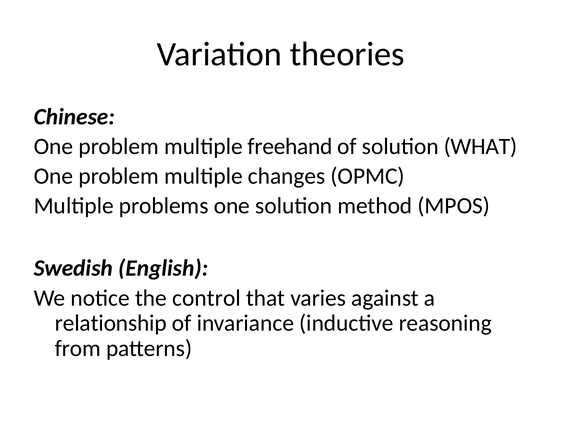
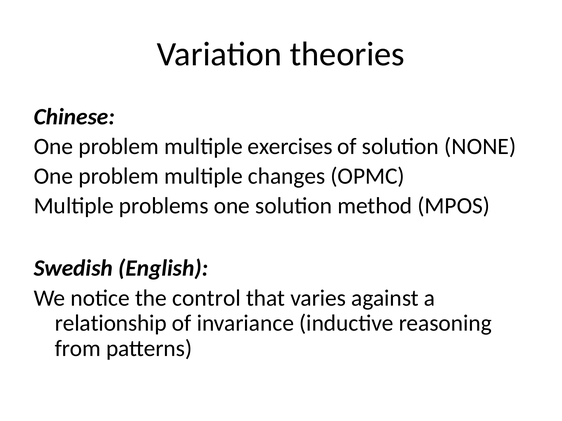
freehand: freehand -> exercises (290, 147)
WHAT: WHAT -> NONE (480, 147)
